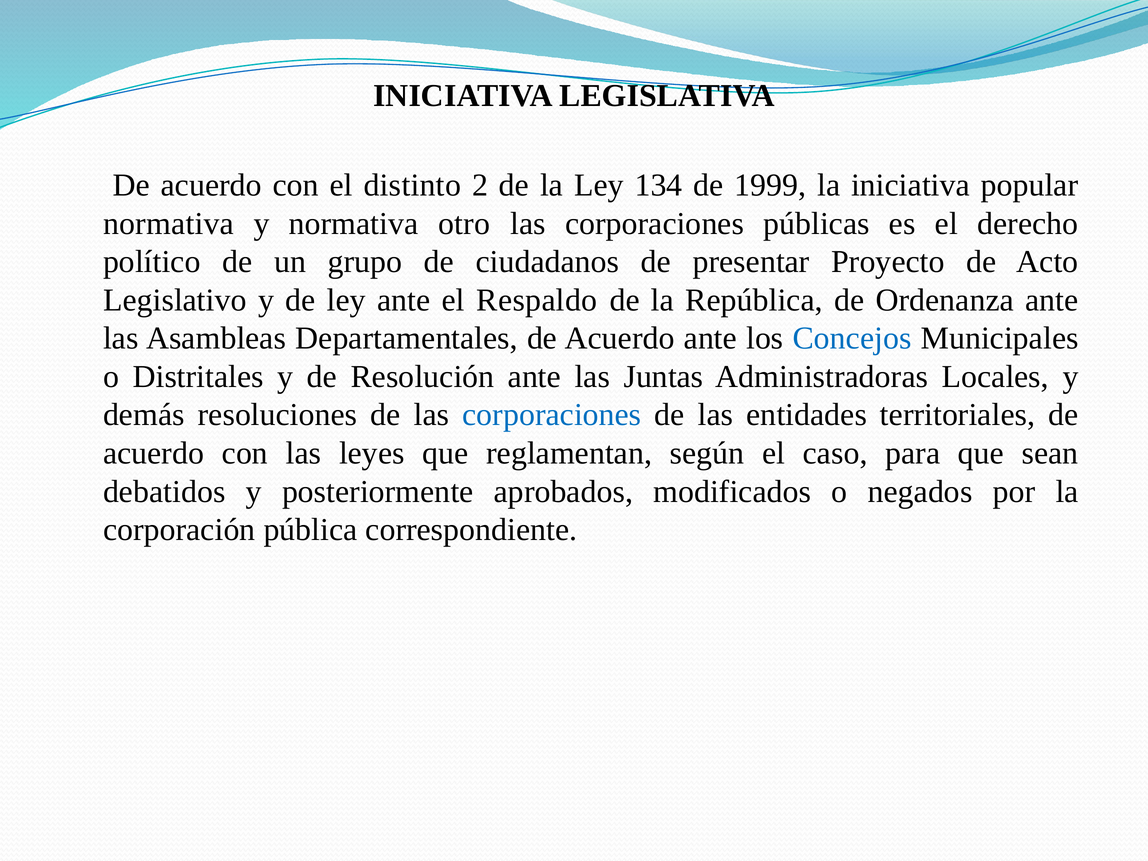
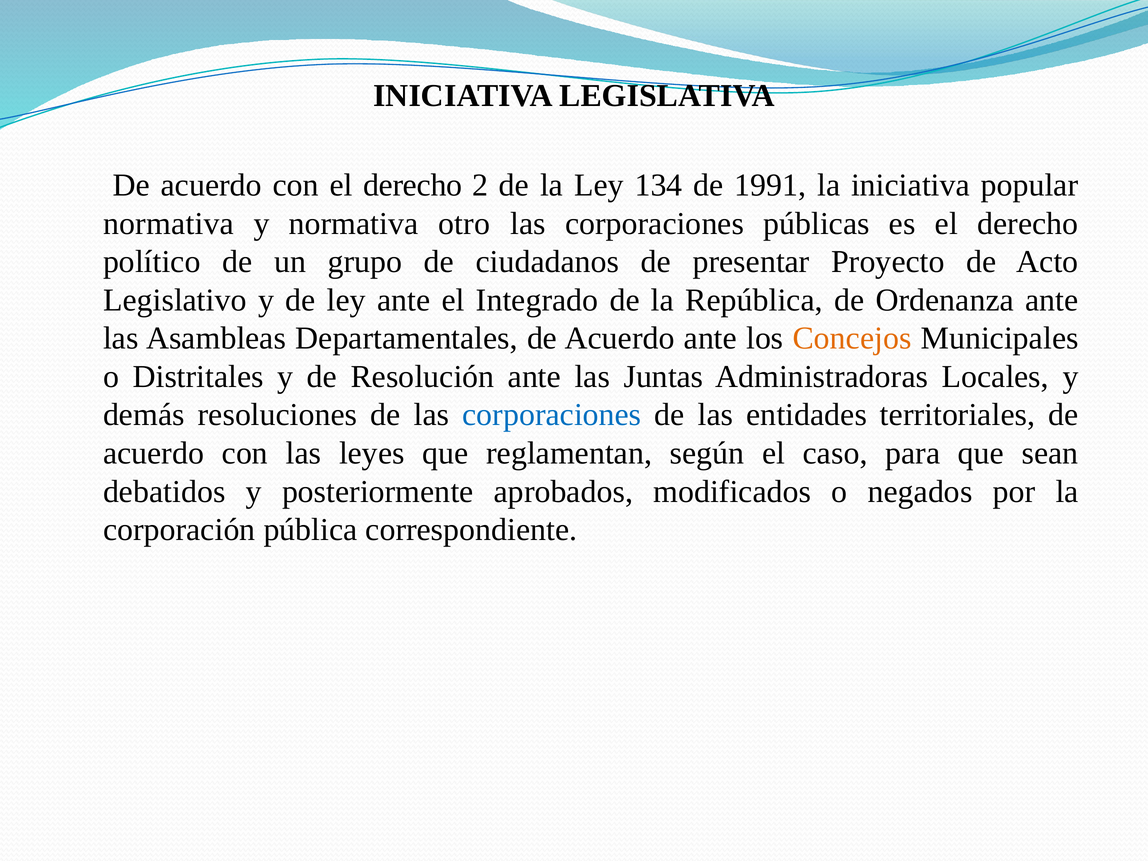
con el distinto: distinto -> derecho (413, 185)
1999: 1999 -> 1991 (770, 185)
Respaldo: Respaldo -> Integrado (537, 300)
Concejos colour: blue -> orange (852, 338)
